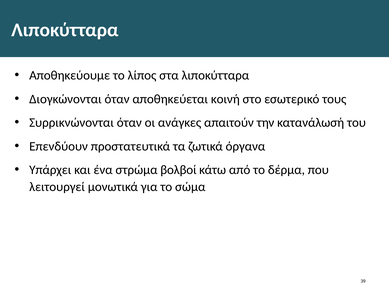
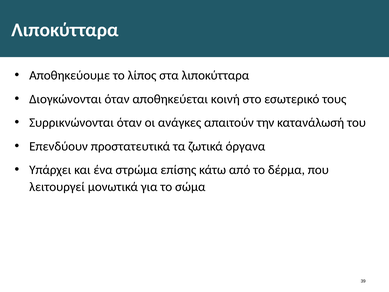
βολβοί: βολβοί -> επίσης (178, 170)
